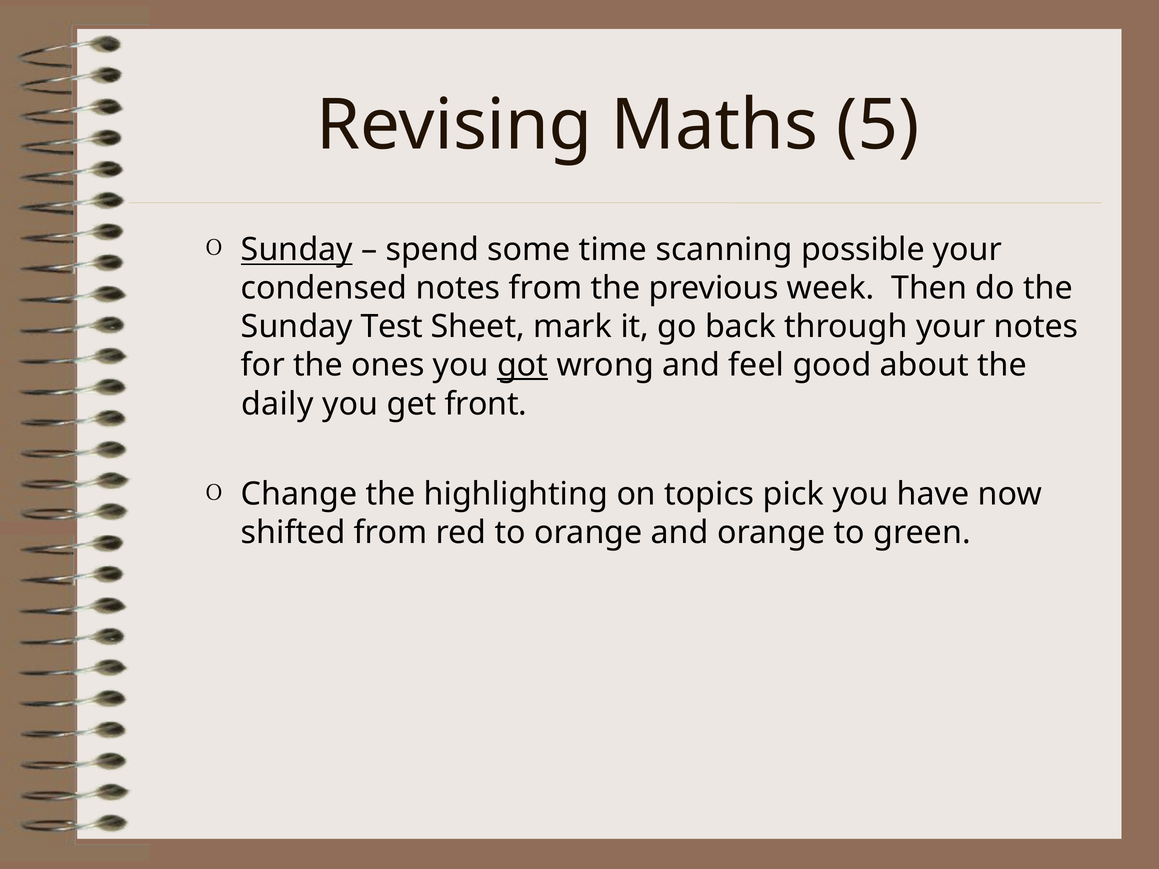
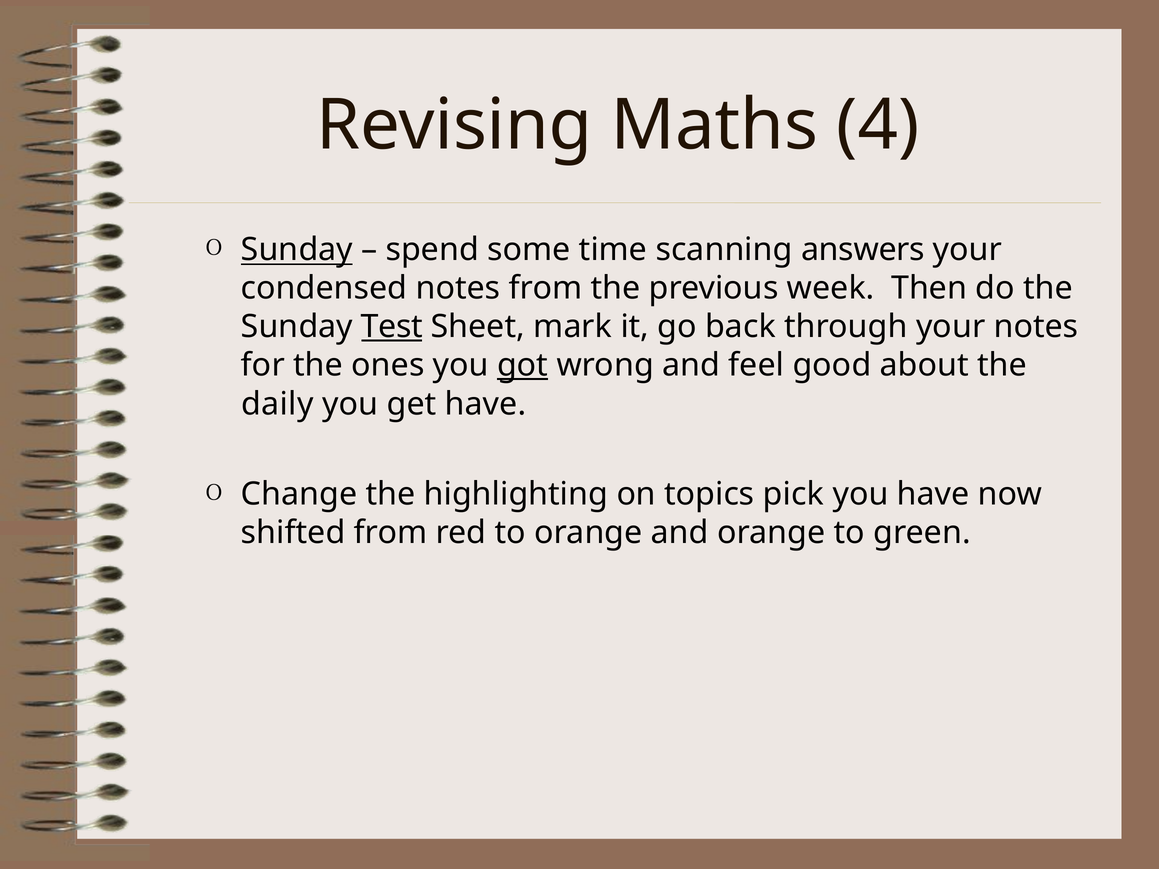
5: 5 -> 4 (878, 126)
possible: possible -> answers (863, 250)
Test underline: none -> present (392, 327)
get front: front -> have (486, 404)
